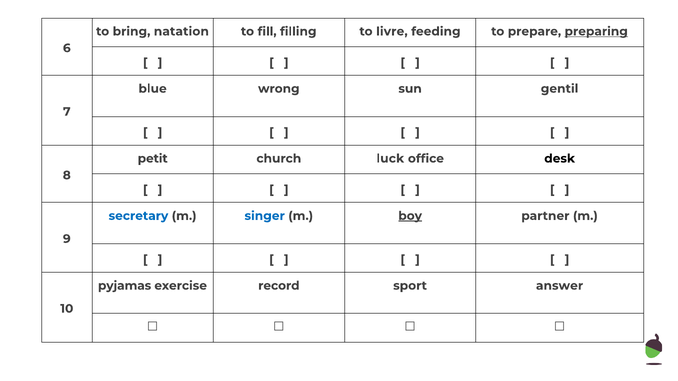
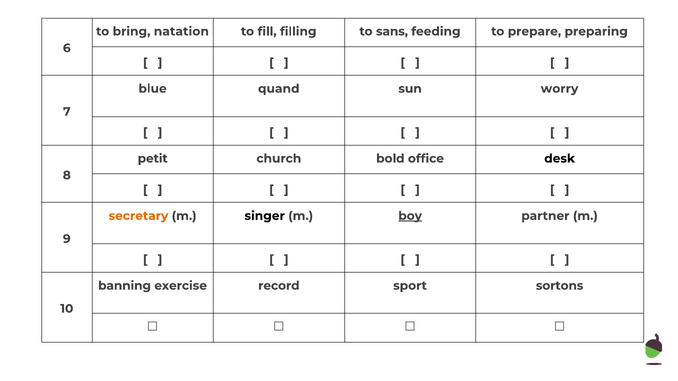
livre: livre -> sans (392, 31)
preparing underline: present -> none (596, 31)
wrong: wrong -> quand (279, 89)
gentil: gentil -> worry (560, 89)
luck: luck -> bold (390, 159)
secretary colour: blue -> orange (138, 216)
singer colour: blue -> black (265, 216)
pyjamas: pyjamas -> banning (125, 286)
answer: answer -> sortons (560, 286)
